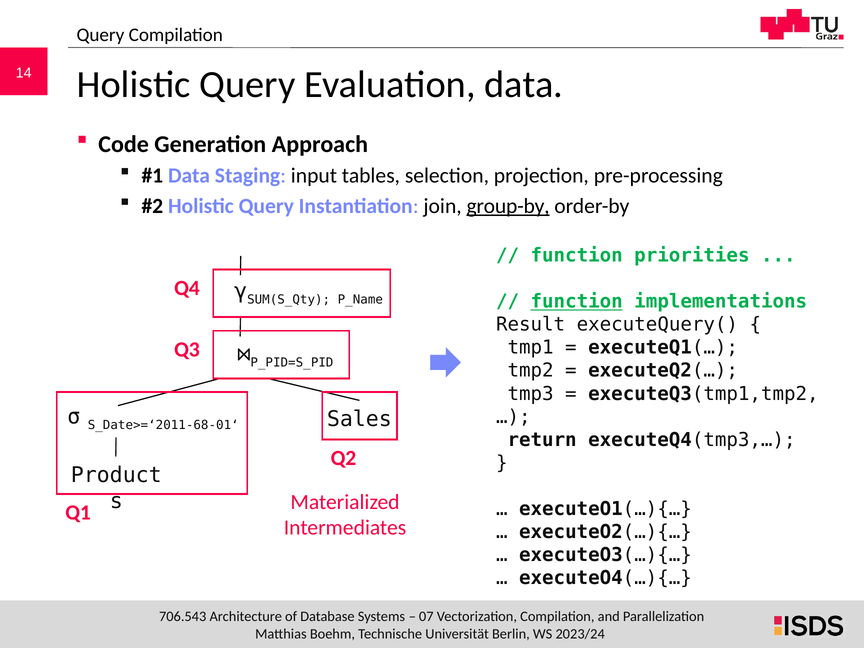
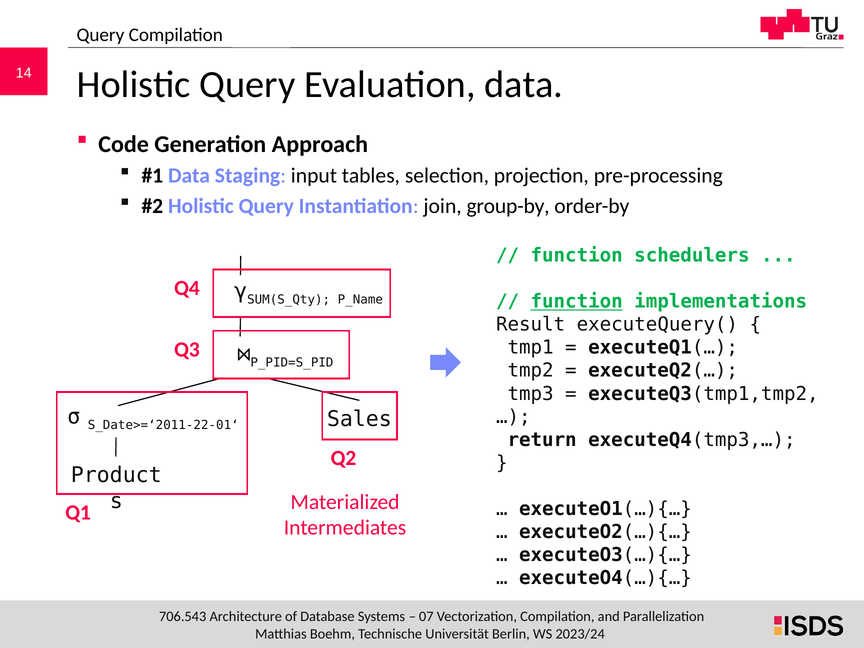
group-by underline: present -> none (508, 206)
priorities: priorities -> schedulers (692, 256)
S_Date>=‘2011-68-01‘: S_Date>=‘2011-68-01‘ -> S_Date>=‘2011-22-01‘ (163, 425)
